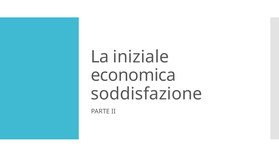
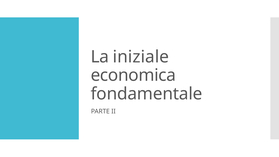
soddisfazione: soddisfazione -> fondamentale (146, 94)
